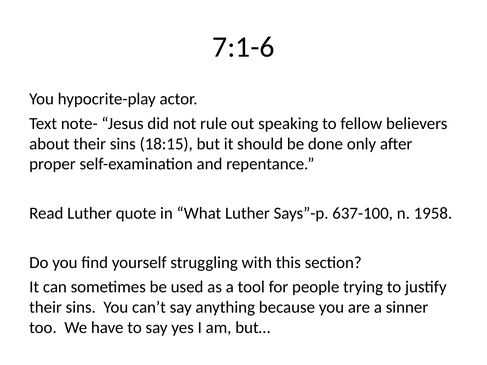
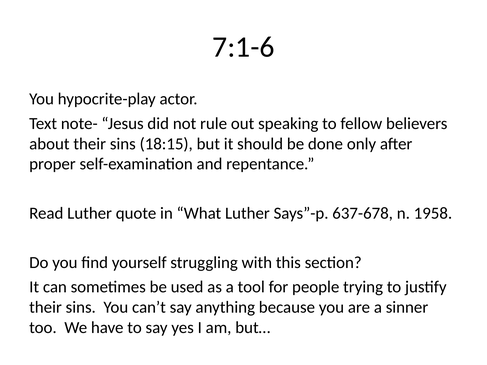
637-100: 637-100 -> 637-678 (363, 213)
